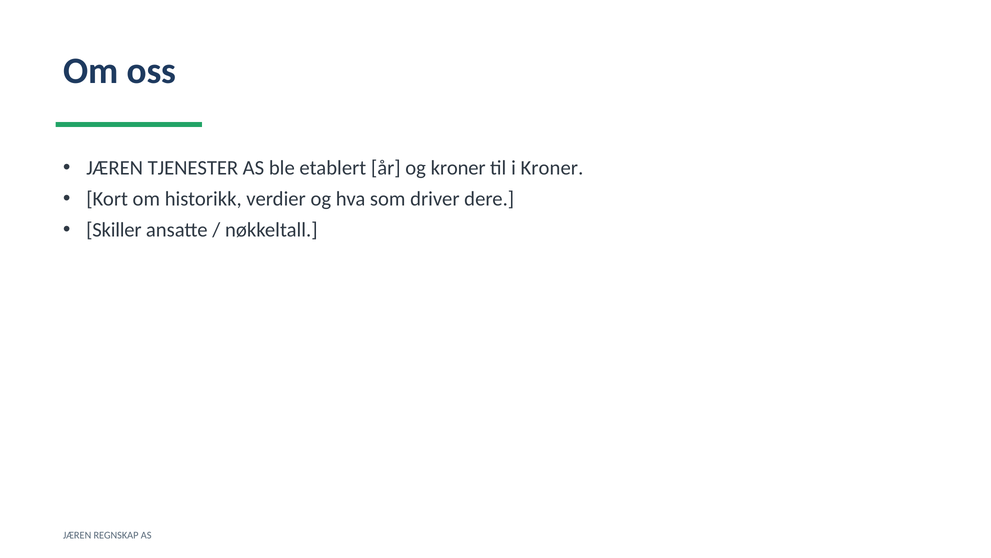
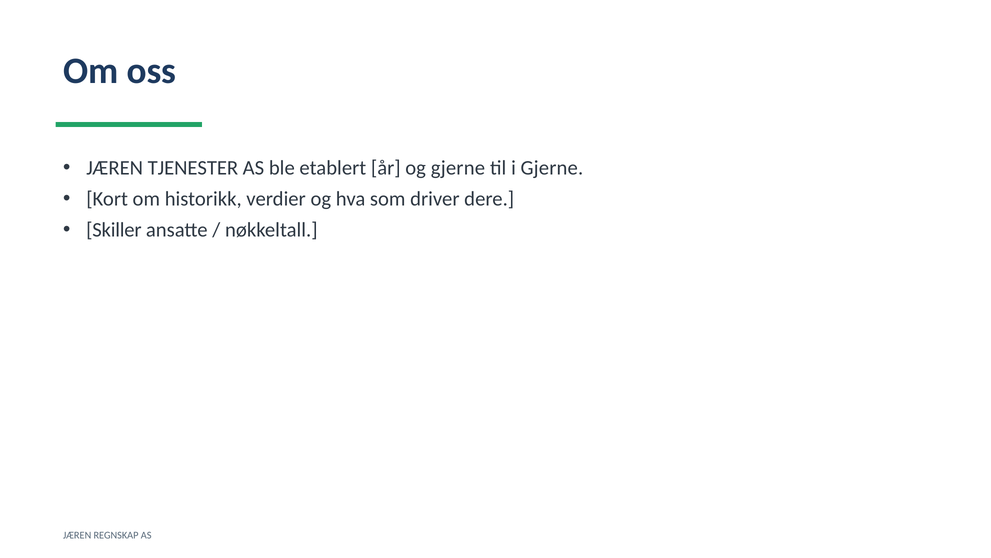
og kroner: kroner -> gjerne (458, 168)
i Kroner: Kroner -> Gjerne (552, 168)
